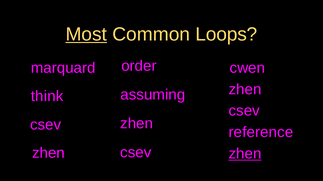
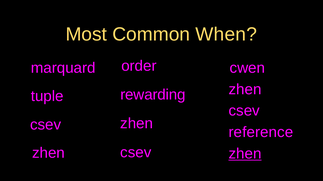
Most underline: present -> none (86, 34)
Loops: Loops -> When (226, 34)
assuming: assuming -> rewarding (153, 95)
think: think -> tuple (47, 97)
